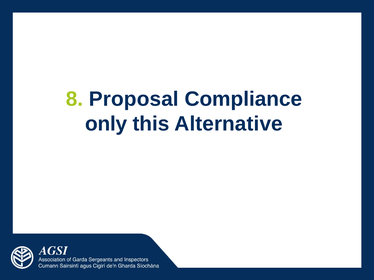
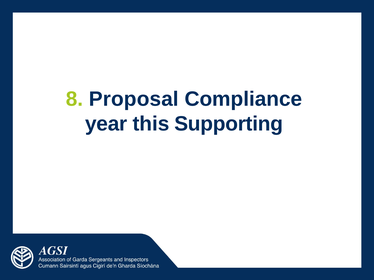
only: only -> year (106, 124)
Alternative: Alternative -> Supporting (229, 124)
